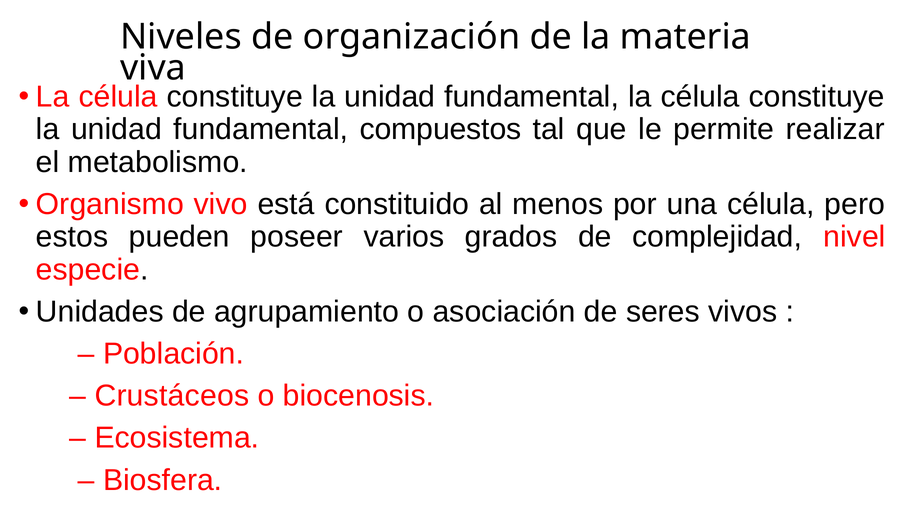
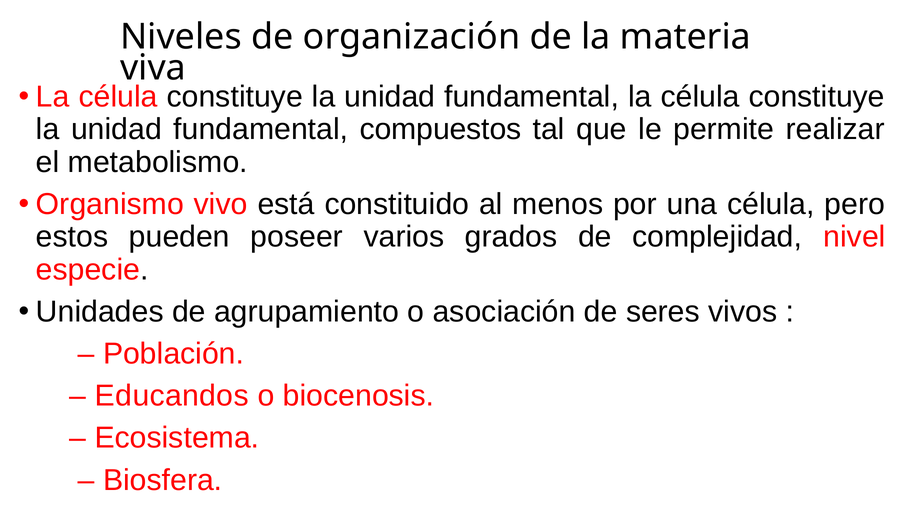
Crustáceos: Crustáceos -> Educandos (172, 396)
